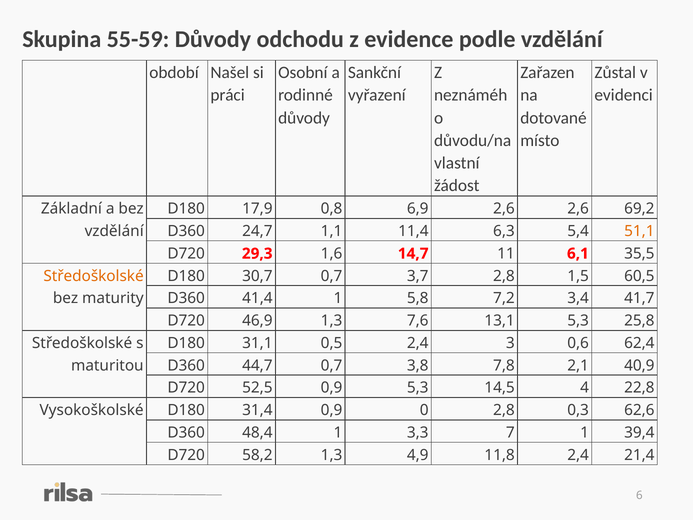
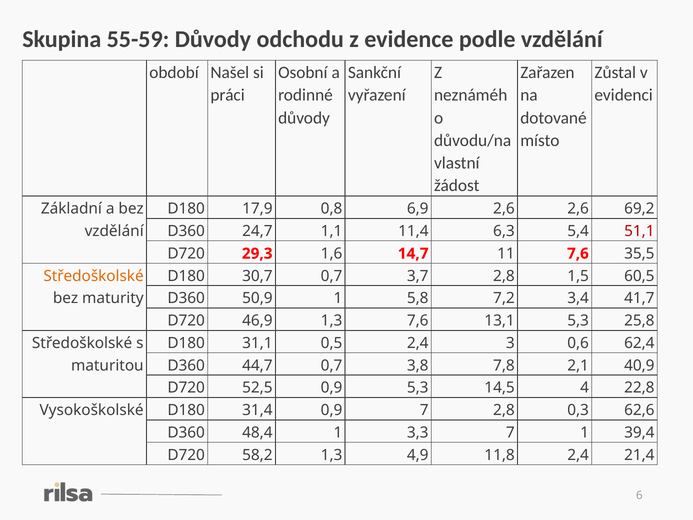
51,1 colour: orange -> red (639, 231)
11 6,1: 6,1 -> 7,6 (578, 253)
41,4: 41,4 -> 50,9 (257, 298)
0,9 0: 0 -> 7 (424, 410)
